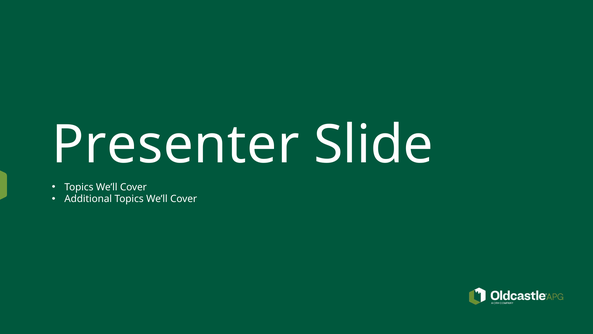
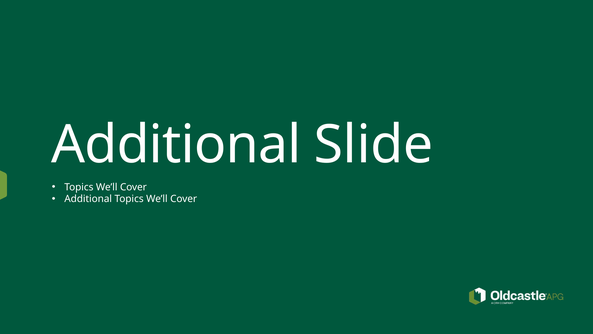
Presenter: Presenter -> Additional (176, 145)
